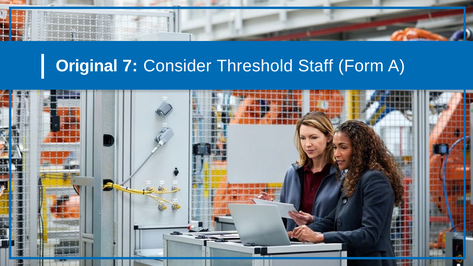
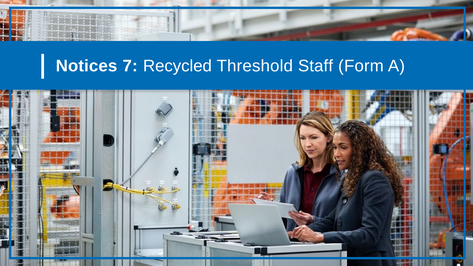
Original: Original -> Notices (87, 66)
Consider: Consider -> Recycled (177, 66)
